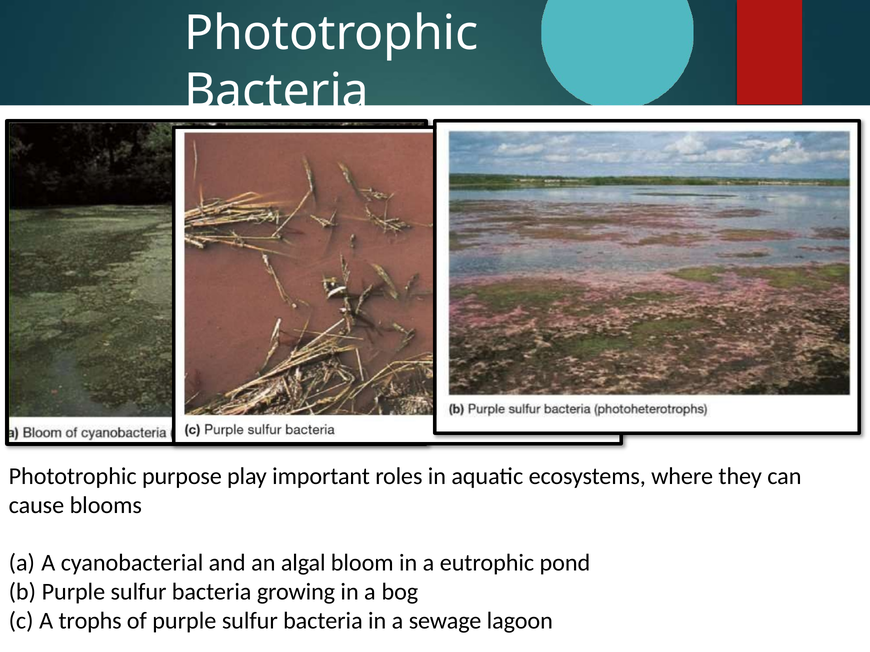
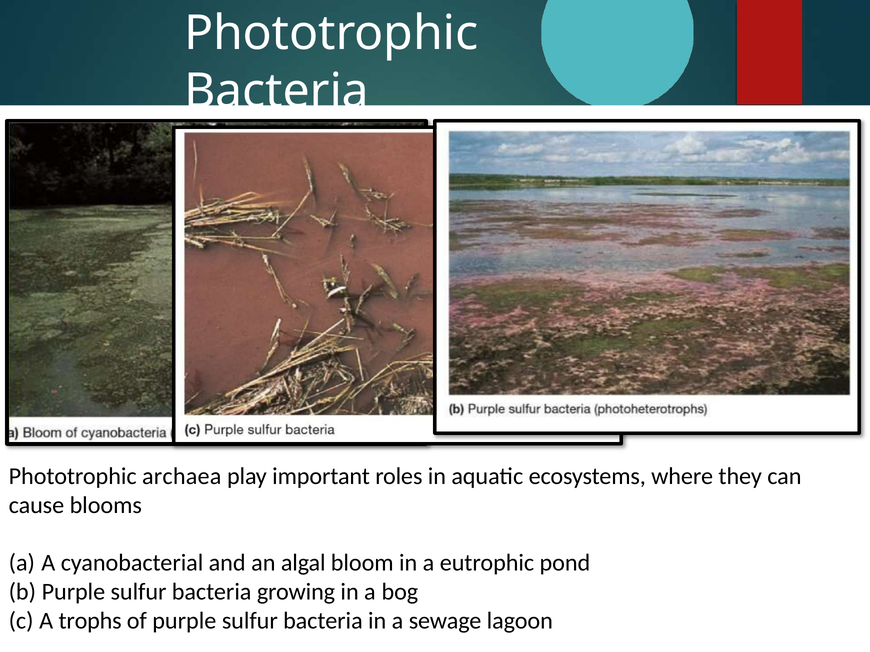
purpose: purpose -> archaea (182, 477)
